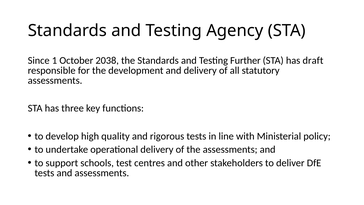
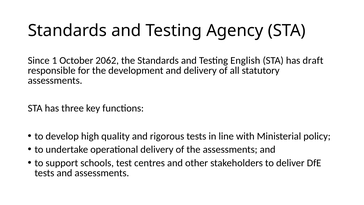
2038: 2038 -> 2062 (107, 60)
Further: Further -> English (245, 60)
